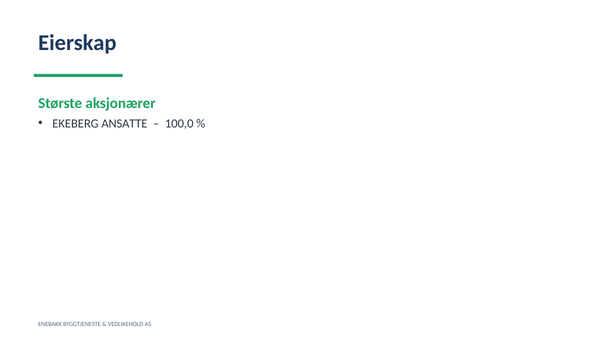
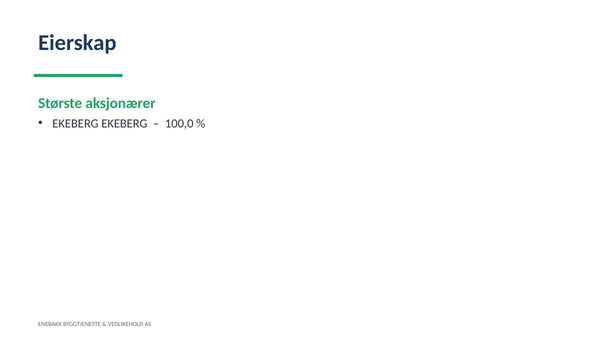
EKEBERG ANSATTE: ANSATTE -> EKEBERG (124, 124)
